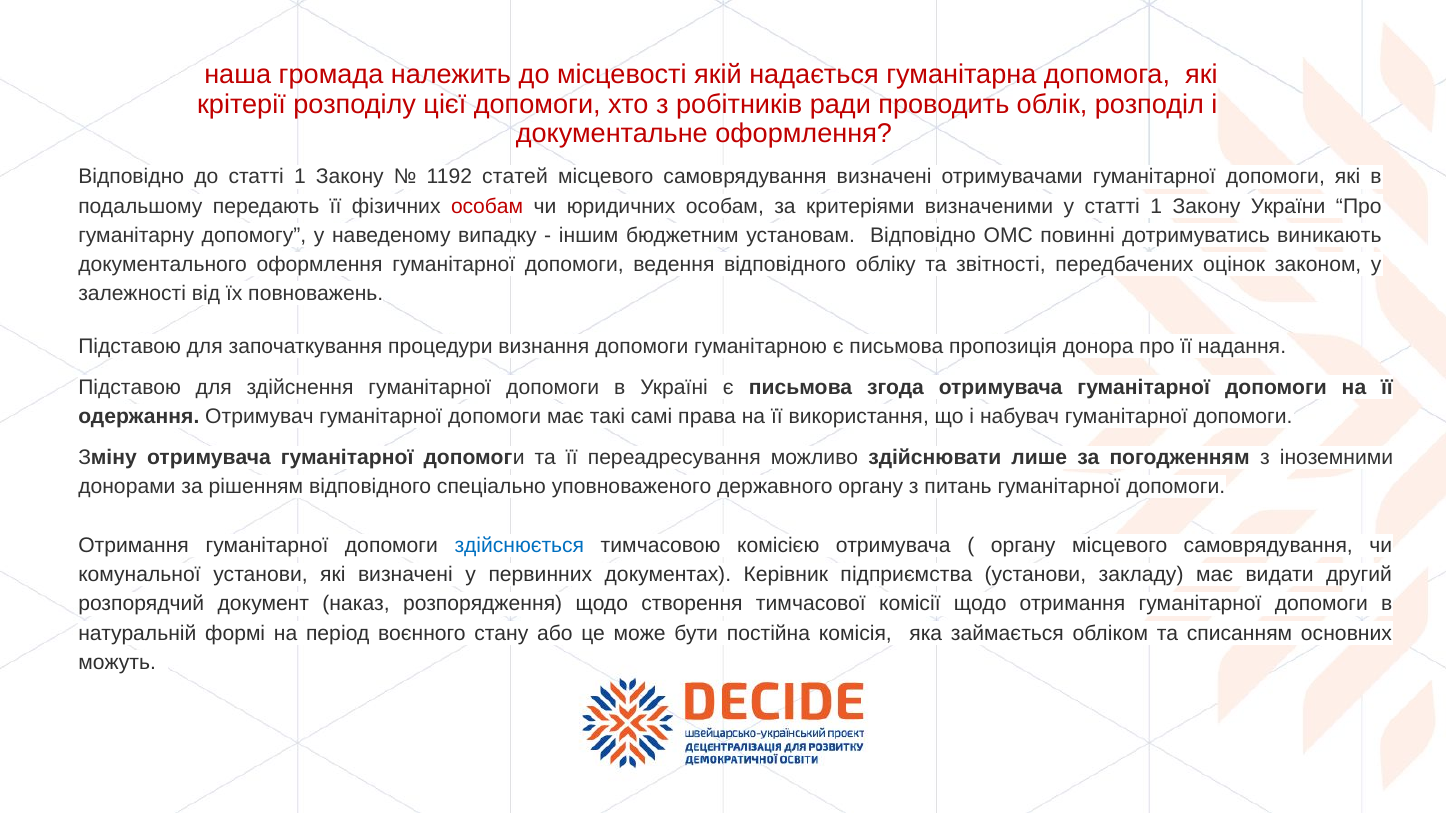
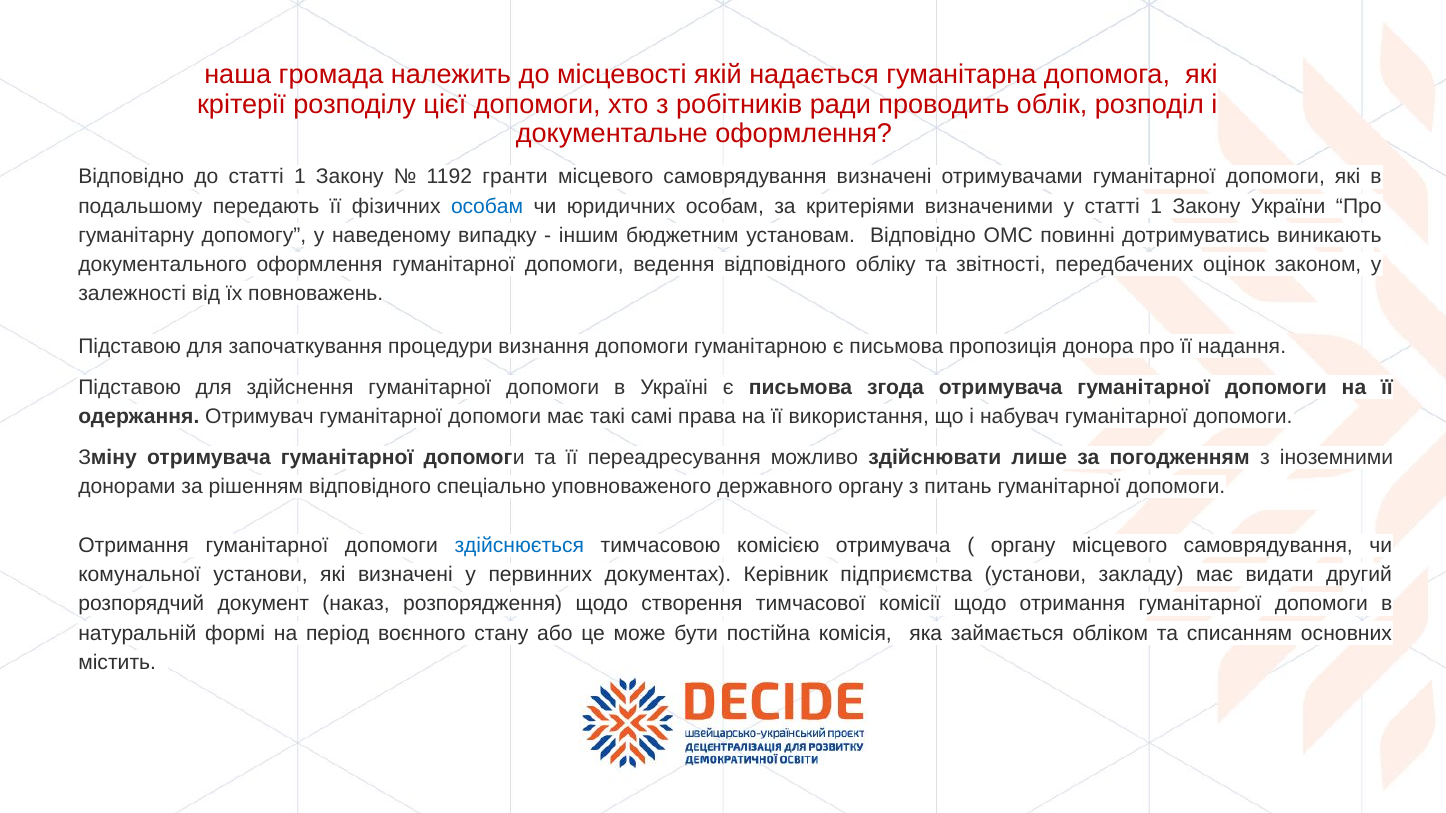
статей: статей -> гранти (515, 177)
особам colour: red -> blue (487, 206)
можуть: можуть -> містить (117, 662)
